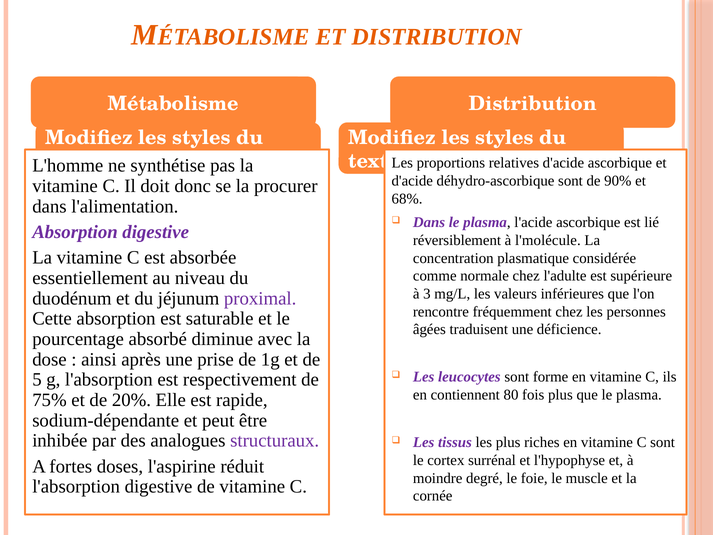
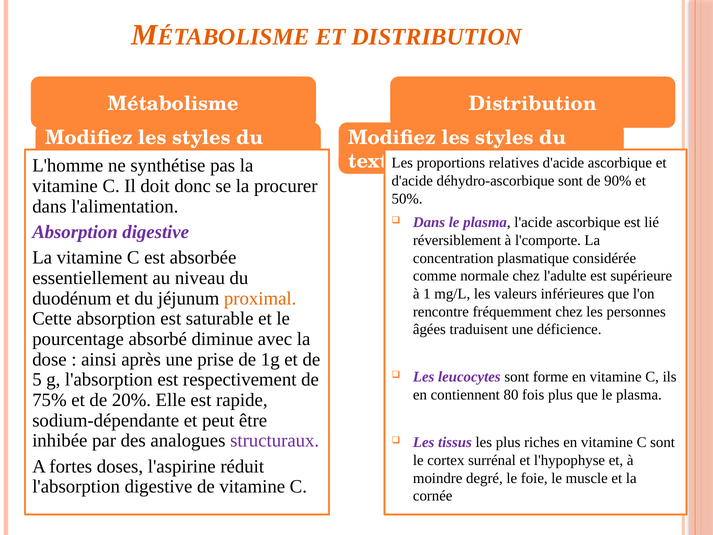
68%: 68% -> 50% (407, 199)
l'molécule: l'molécule -> l'comporte (548, 240)
3: 3 -> 1 (427, 294)
proximal colour: purple -> orange (260, 298)
